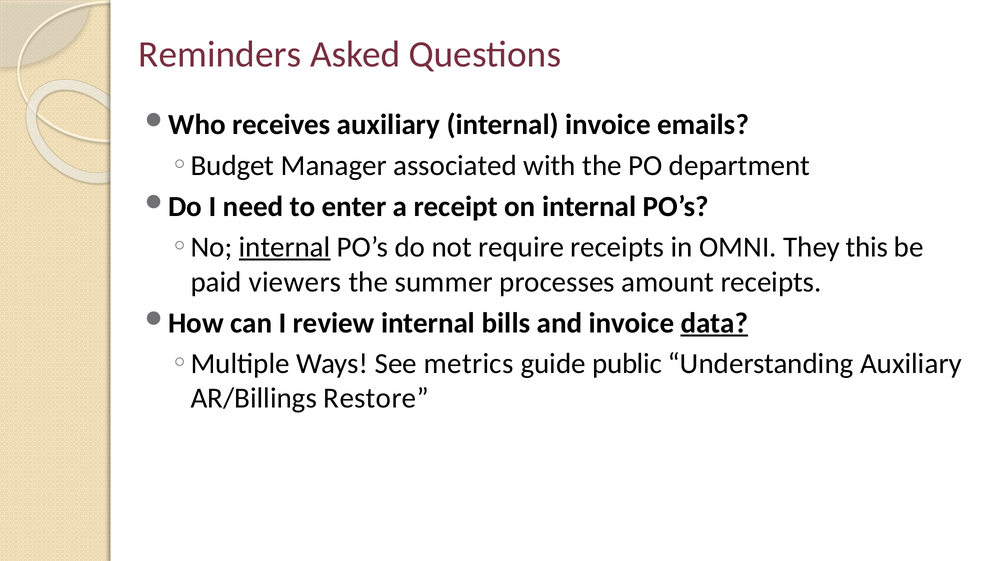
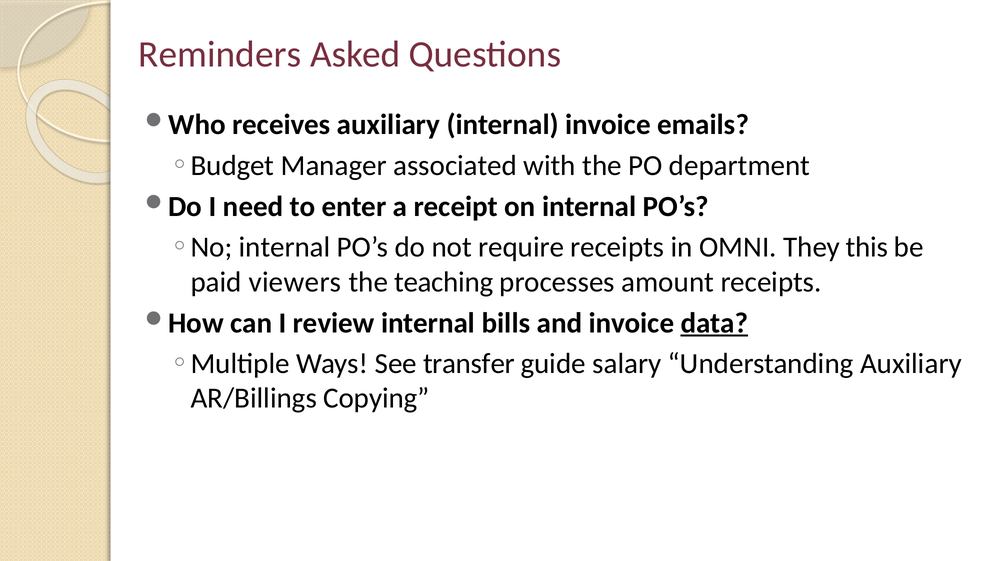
internal underline: present -> none (285, 247)
summer: summer -> teaching (444, 282)
metrics: metrics -> transfer (469, 363)
public: public -> salary (627, 363)
Restore: Restore -> Copying (376, 398)
